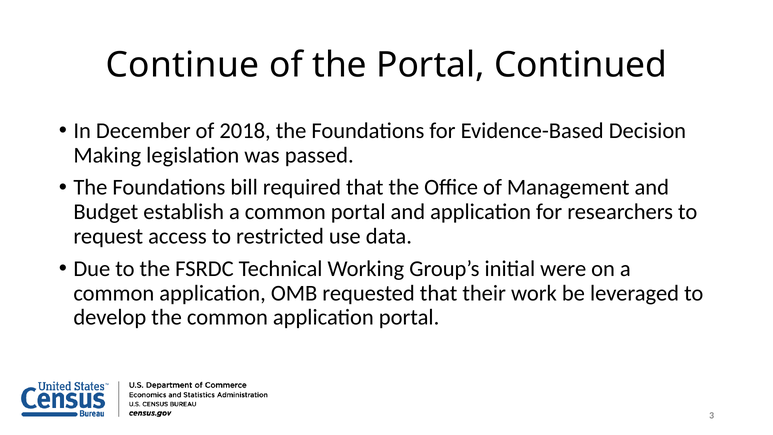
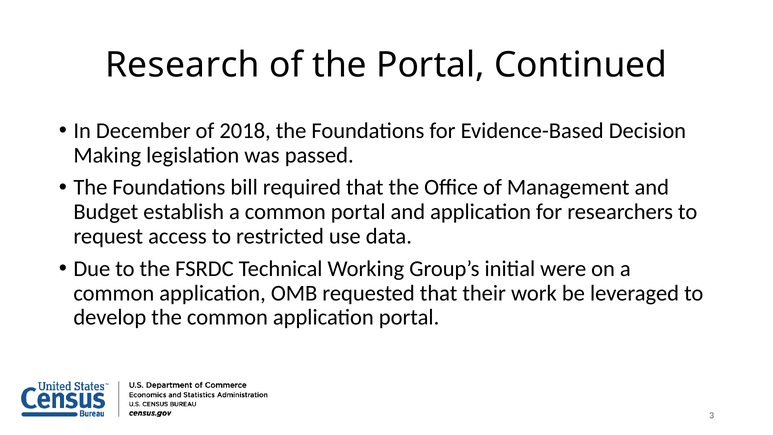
Continue: Continue -> Research (182, 65)
